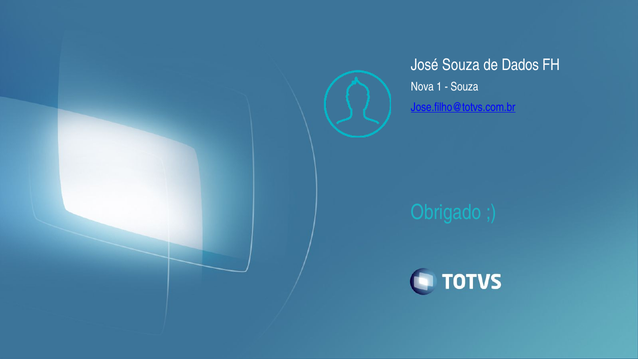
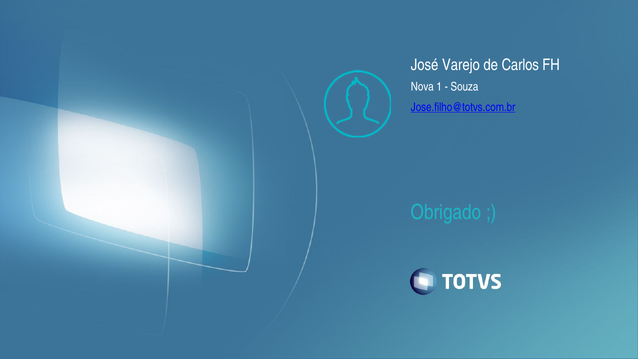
José Souza: Souza -> Varejo (461, 65)
Dados: Dados -> Carlos (520, 65)
